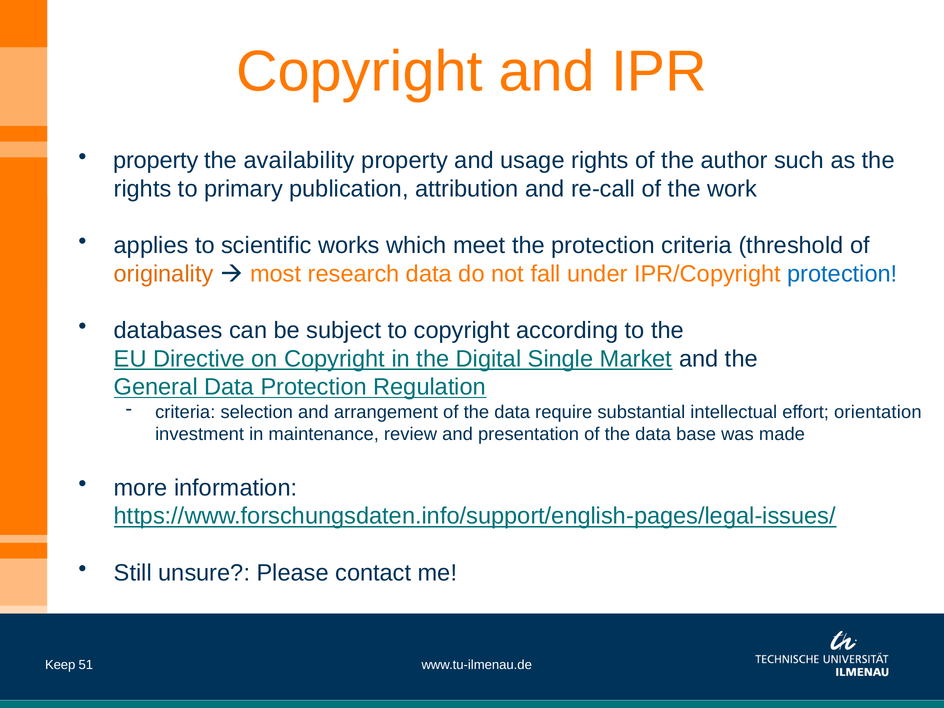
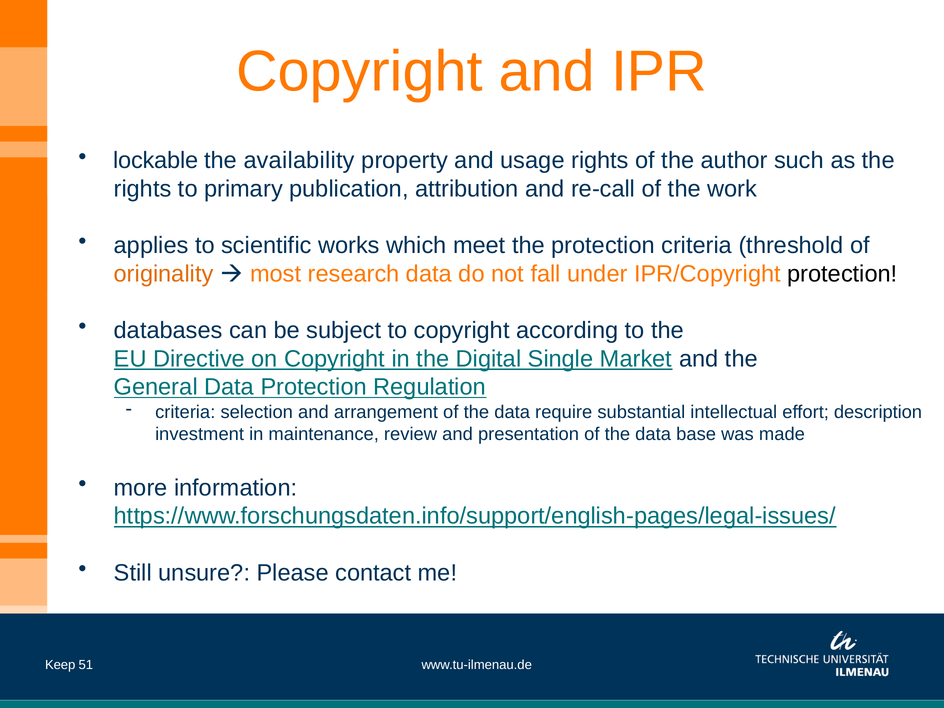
property: property -> lockable (156, 161)
protection colour: blue -> black (842, 274)
orientation: orientation -> description (878, 412)
